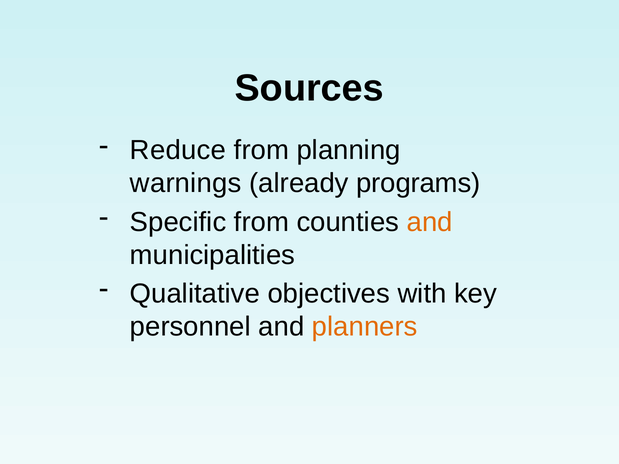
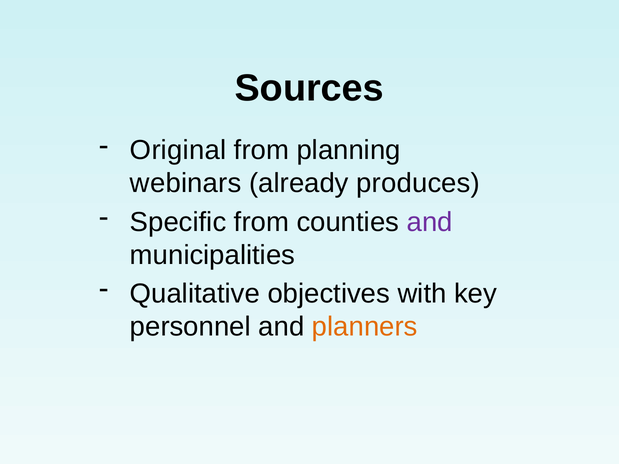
Reduce: Reduce -> Original (178, 150)
warnings: warnings -> webinars (186, 184)
programs: programs -> produces (418, 184)
and colour: orange -> purple (430, 222)
